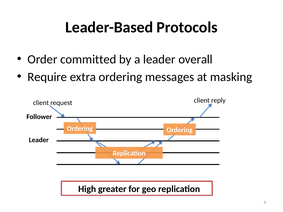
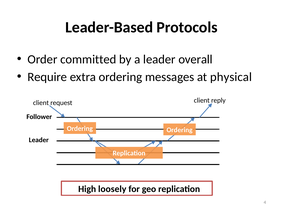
masking: masking -> physical (231, 77)
greater: greater -> loosely (112, 189)
